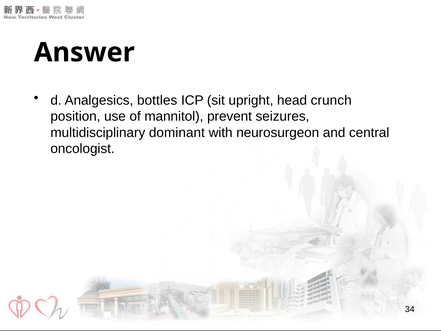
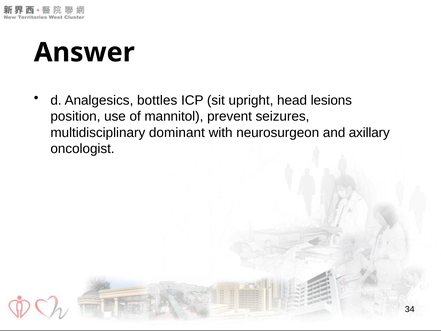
crunch: crunch -> lesions (331, 100)
central: central -> axillary (369, 133)
